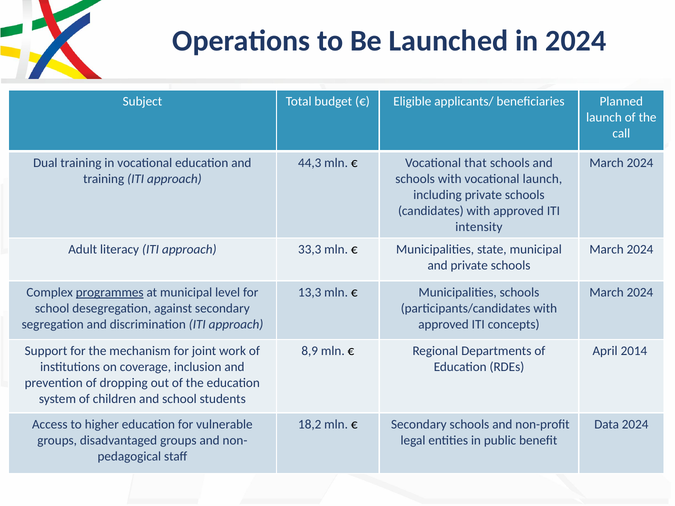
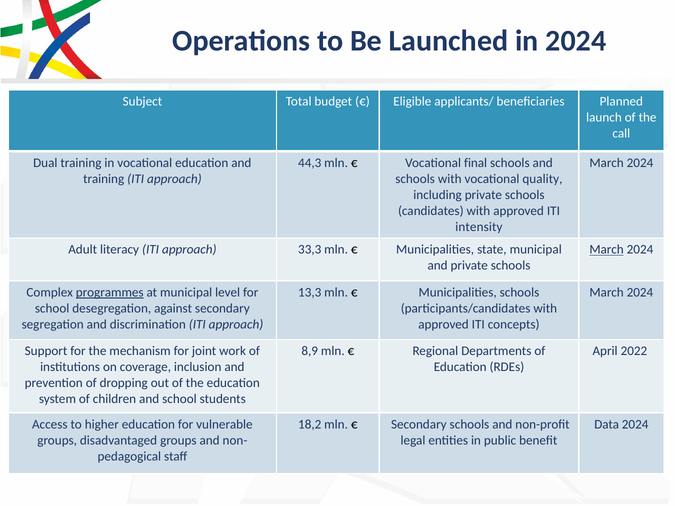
that: that -> final (476, 163)
vocational launch: launch -> quality (542, 179)
March underline: none -> present (607, 250)
2014: 2014 -> 2022 (634, 351)
